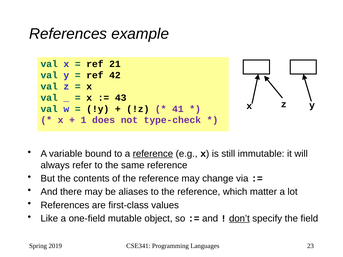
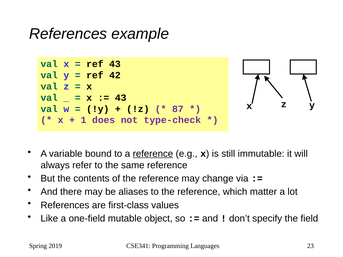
ref 21: 21 -> 43 (115, 64)
41: 41 -> 87 (178, 109)
don’t underline: present -> none (239, 219)
